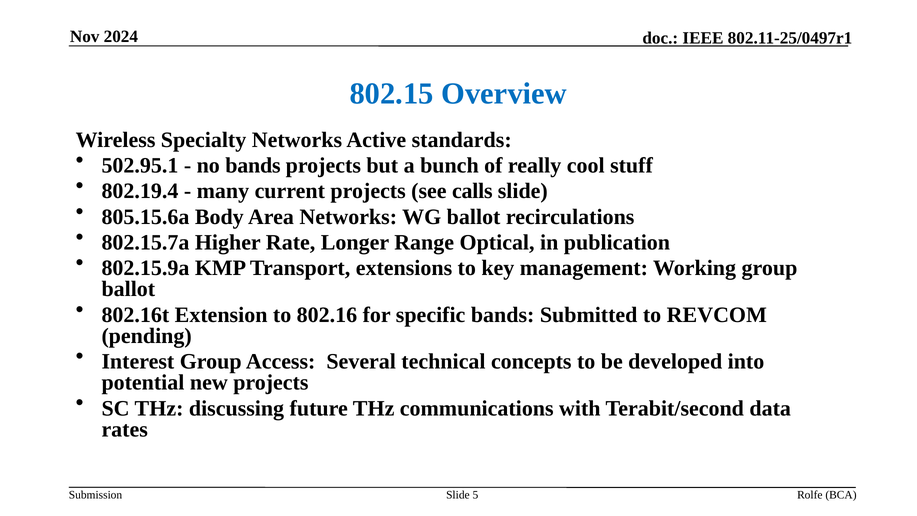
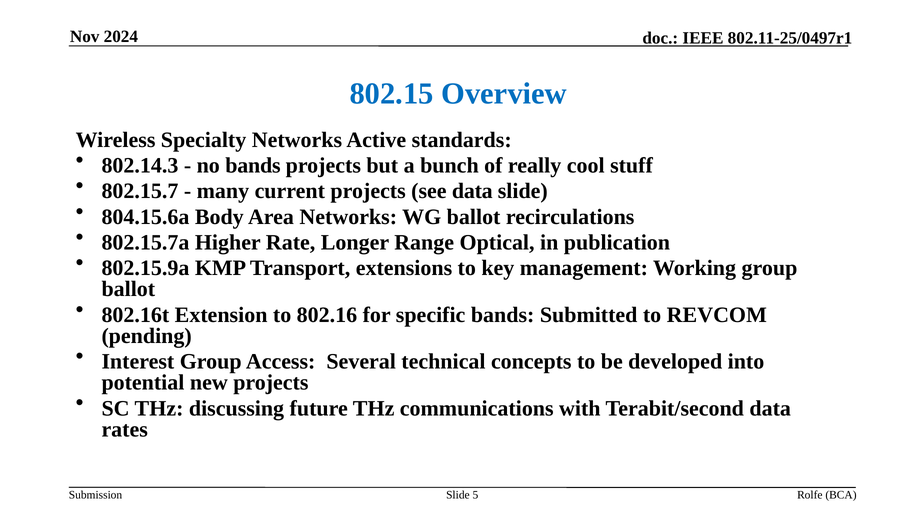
502.95.1: 502.95.1 -> 802.14.3 (140, 165)
802.19.4: 802.19.4 -> 802.15.7 (140, 191)
see calls: calls -> data (472, 191)
805.15.6a: 805.15.6a -> 804.15.6a (145, 217)
